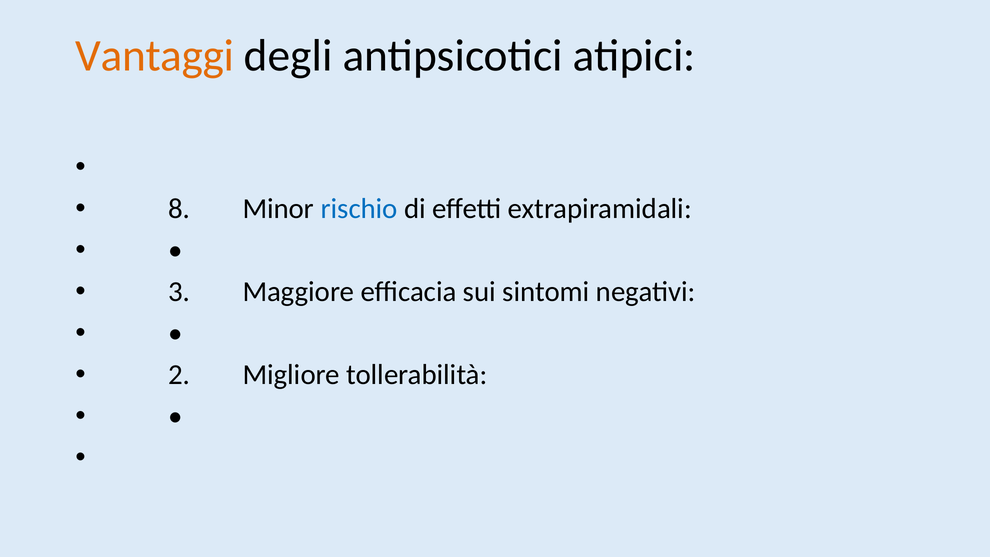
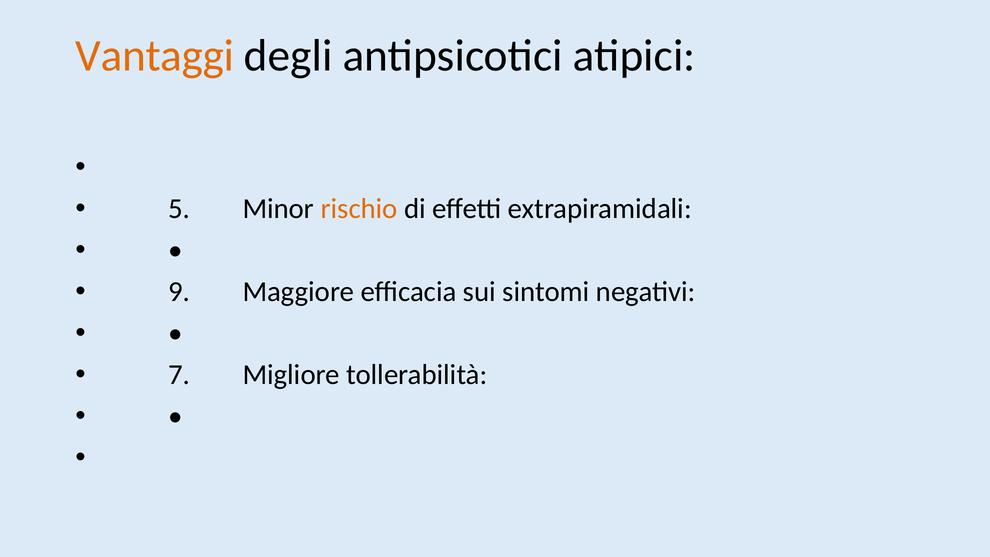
8: 8 -> 5 (179, 209)
rischio colour: blue -> orange (359, 209)
3: 3 -> 9 (179, 292)
2: 2 -> 7 (179, 375)
